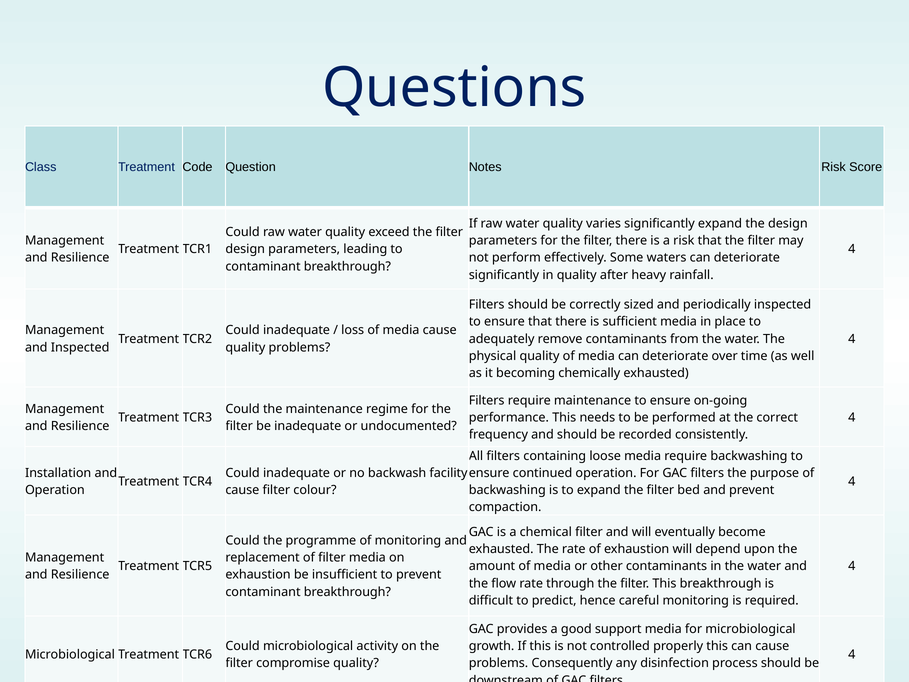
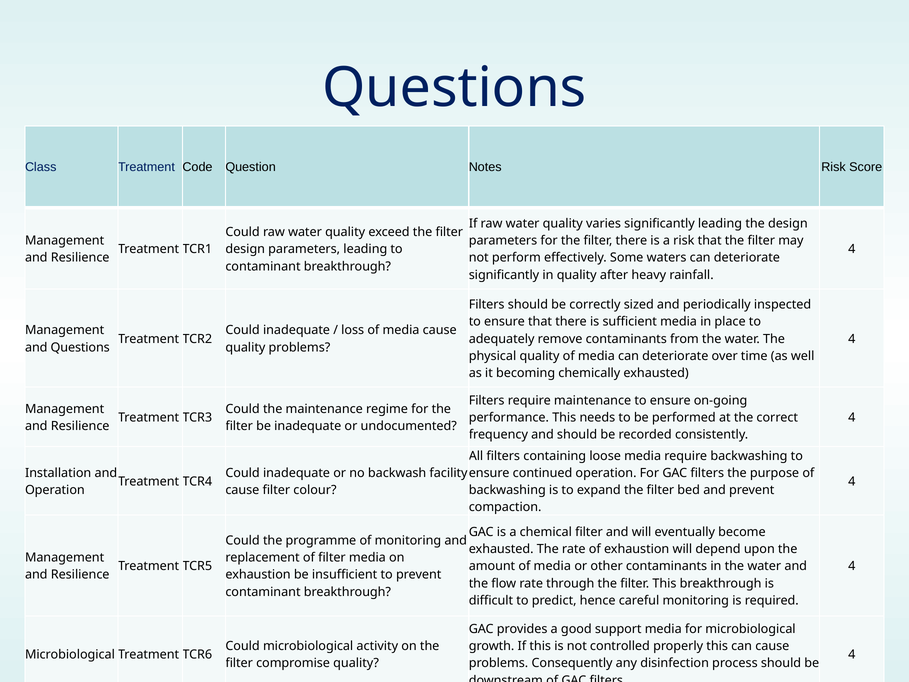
significantly expand: expand -> leading (720, 223)
and Inspected: Inspected -> Questions (80, 347)
